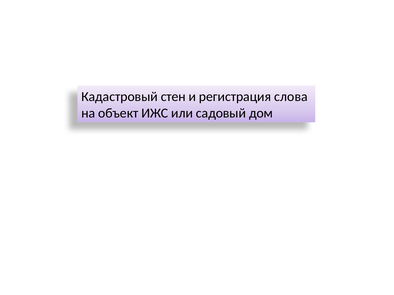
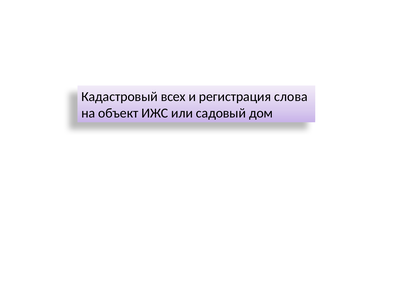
стен: стен -> всех (173, 97)
